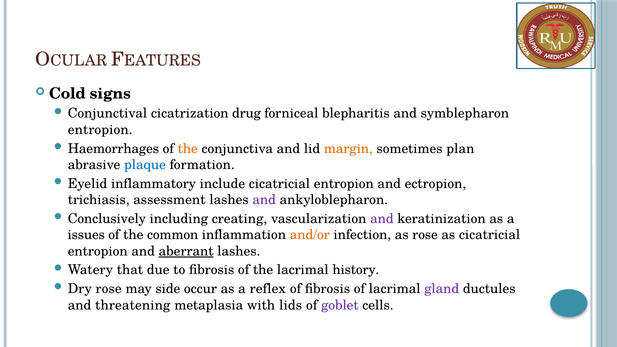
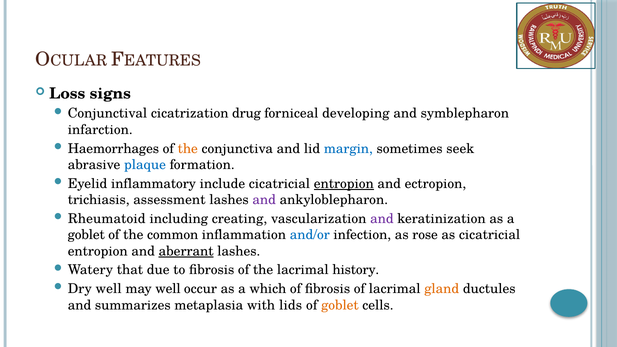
Cold: Cold -> Loss (67, 94)
blepharitis: blepharitis -> developing (356, 114)
entropion: entropion -> infarction (100, 130)
margin colour: orange -> blue (348, 149)
plan: plan -> seek (460, 149)
entropion underline: none -> present (344, 184)
Conclusively: Conclusively -> Rheumatoid (107, 219)
issues: issues -> goblet (86, 235)
and/or colour: orange -> blue (310, 235)
Dry rose: rose -> well (109, 289)
may side: side -> well (168, 289)
reflex: reflex -> which (268, 289)
gland colour: purple -> orange (442, 289)
threatening: threatening -> summarizes (133, 305)
goblet colour: purple -> orange (340, 305)
